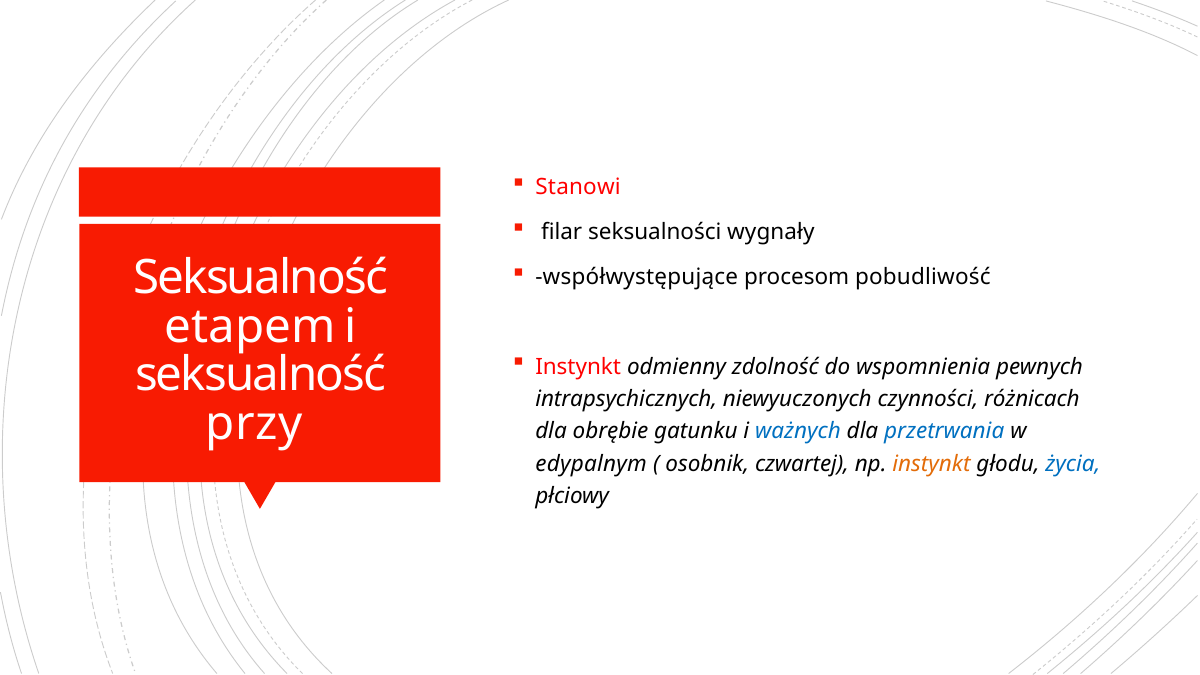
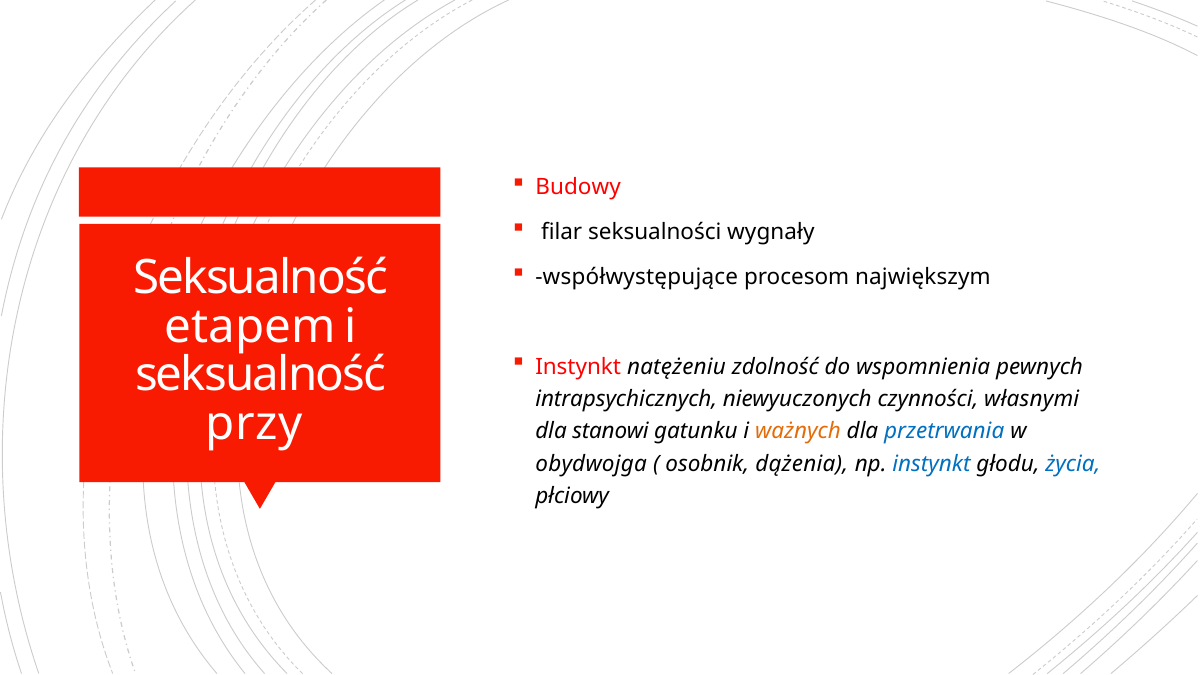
Stanowi: Stanowi -> Budowy (578, 187)
pobudliwość: pobudliwość -> największym (923, 277)
odmienny: odmienny -> natężeniu (676, 367)
różnicach: różnicach -> własnymi (1032, 399)
obrębie: obrębie -> stanowi (611, 431)
ważnych colour: blue -> orange (798, 431)
edypalnym: edypalnym -> obydwojga (591, 464)
czwartej: czwartej -> dążenia (802, 464)
instynkt colour: orange -> blue (931, 464)
